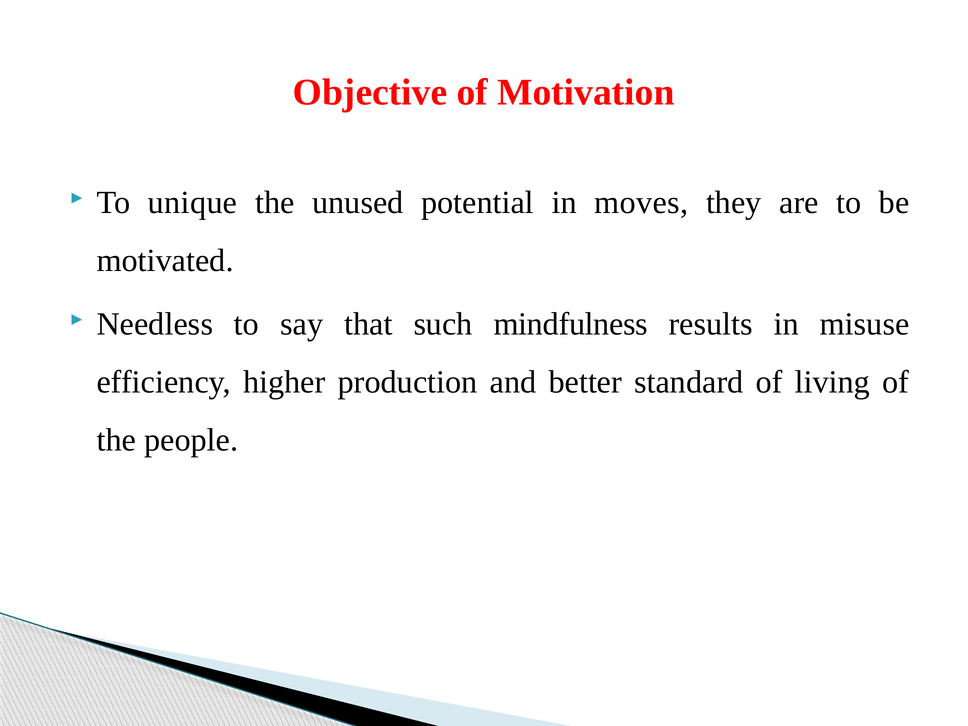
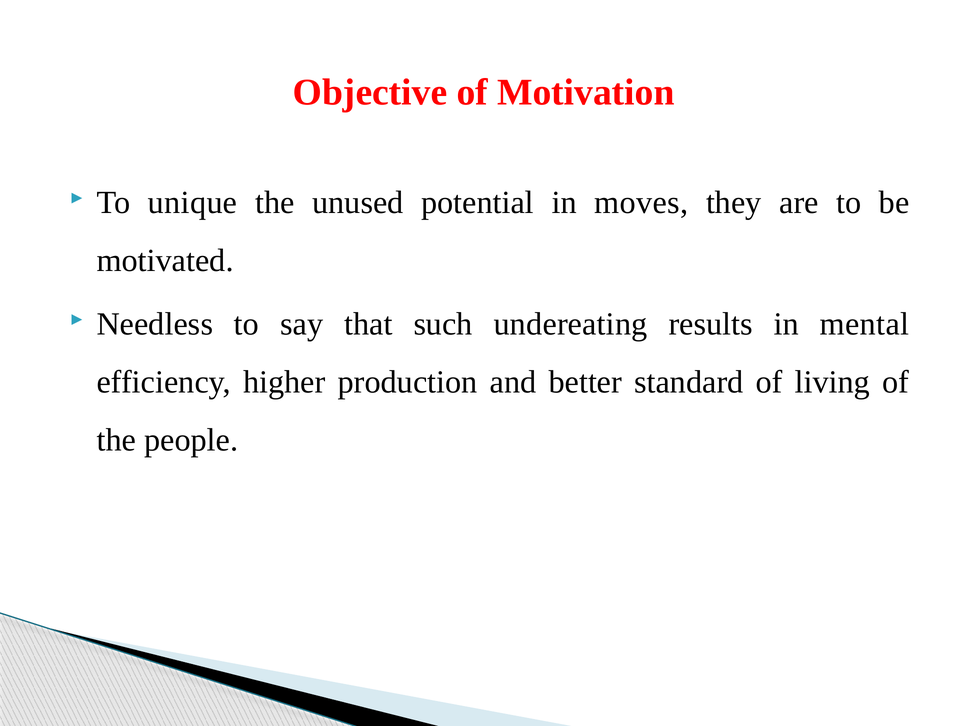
mindfulness: mindfulness -> undereating (571, 324)
misuse: misuse -> mental (865, 324)
